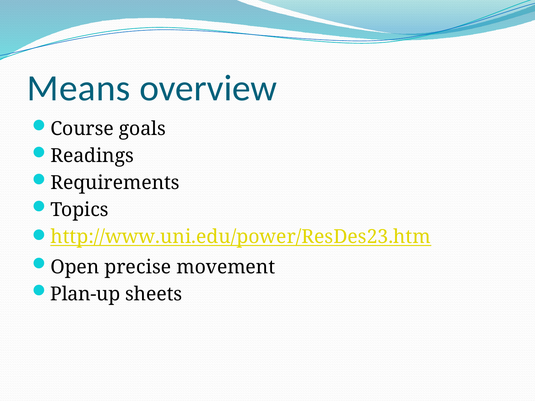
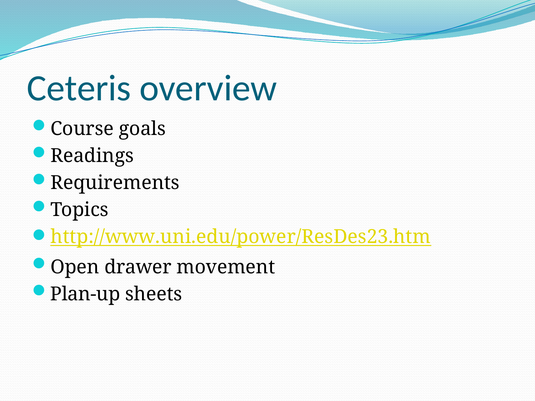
Means: Means -> Ceteris (79, 88)
precise: precise -> drawer (138, 267)
